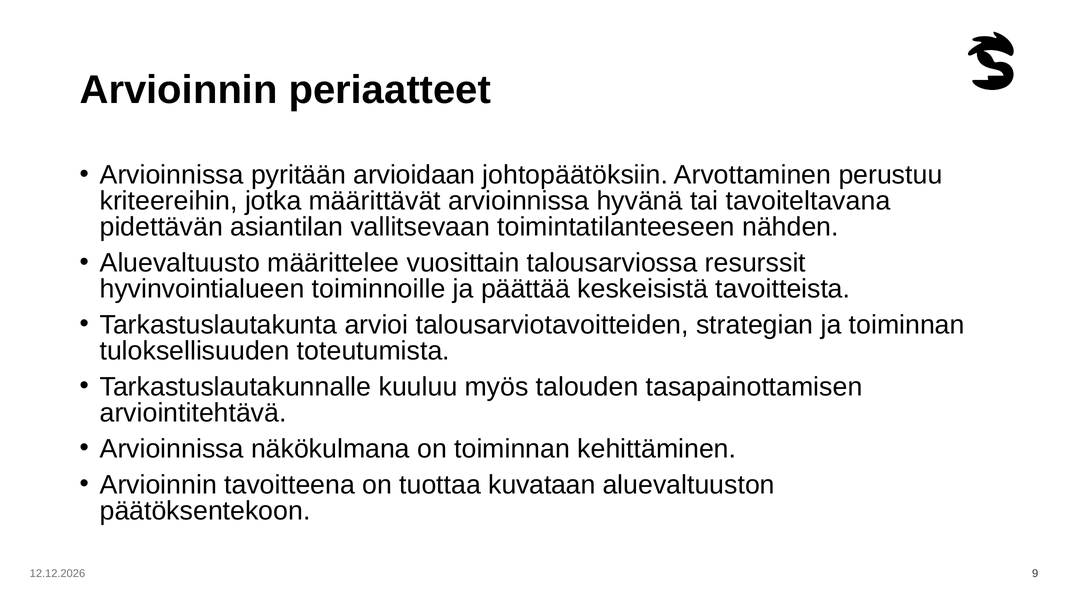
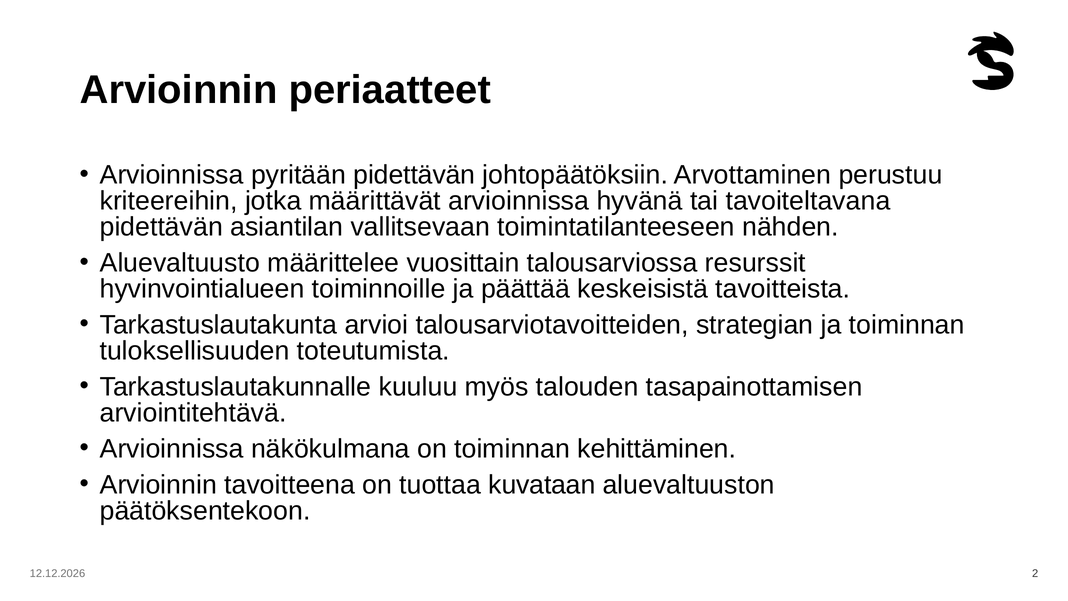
pyritään arvioidaan: arvioidaan -> pidettävän (414, 175)
9: 9 -> 2 (1035, 574)
